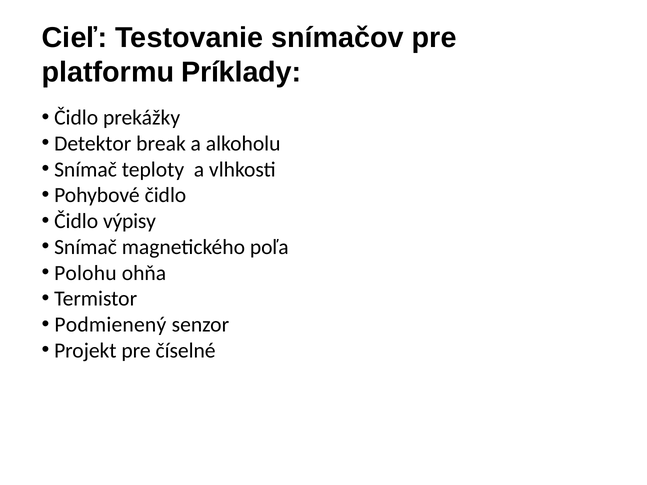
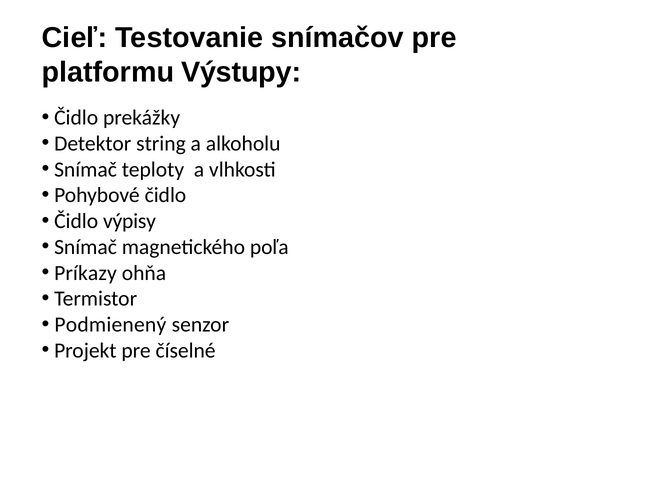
Príklady: Príklady -> Výstupy (241, 72)
break: break -> string (161, 144)
Polohu: Polohu -> Príkazy (85, 273)
